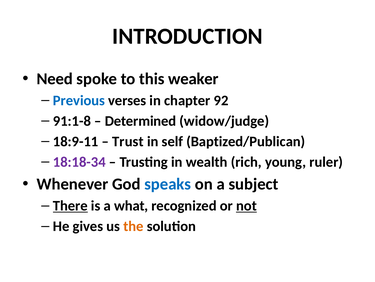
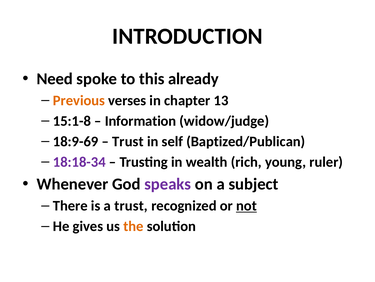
weaker: weaker -> already (193, 79)
Previous colour: blue -> orange (79, 100)
92: 92 -> 13 (221, 100)
91:1-8: 91:1-8 -> 15:1-8 (72, 121)
Determined: Determined -> Information (141, 121)
18:9-11: 18:9-11 -> 18:9-69 (76, 141)
speaks colour: blue -> purple (168, 184)
There underline: present -> none (70, 205)
a what: what -> trust (131, 205)
